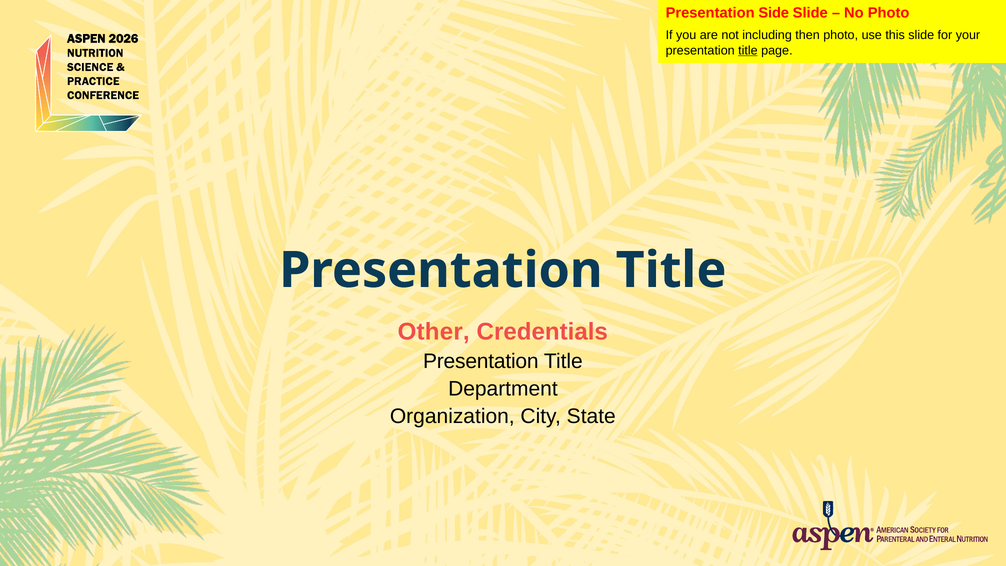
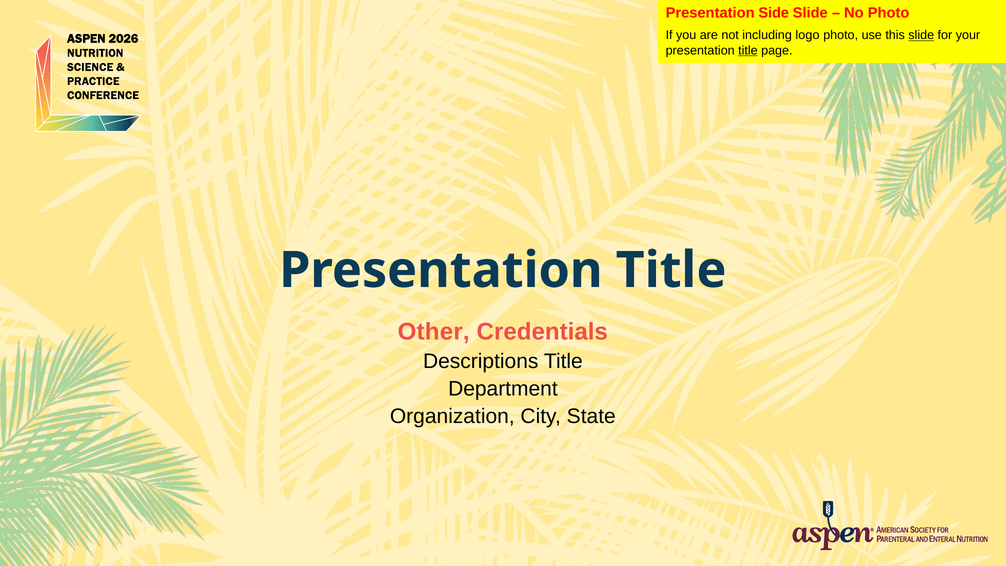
then: then -> logo (807, 35)
slide underline: none -> present (921, 35)
Presentation: Presentation -> Descriptions (481, 361)
